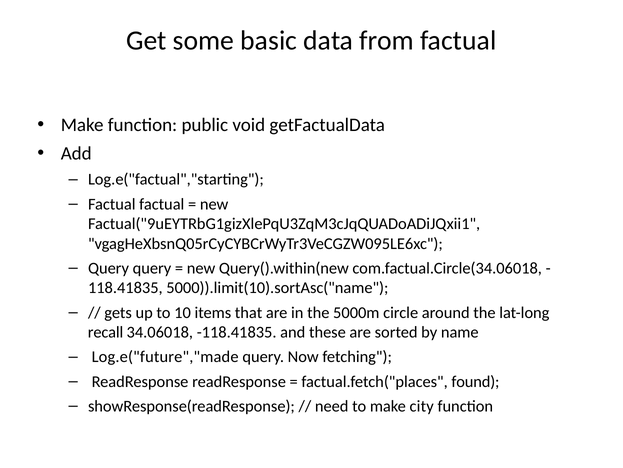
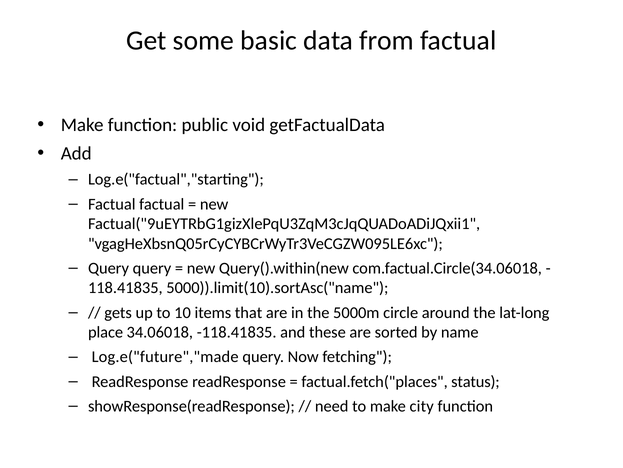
recall: recall -> place (106, 332)
found: found -> status (475, 381)
